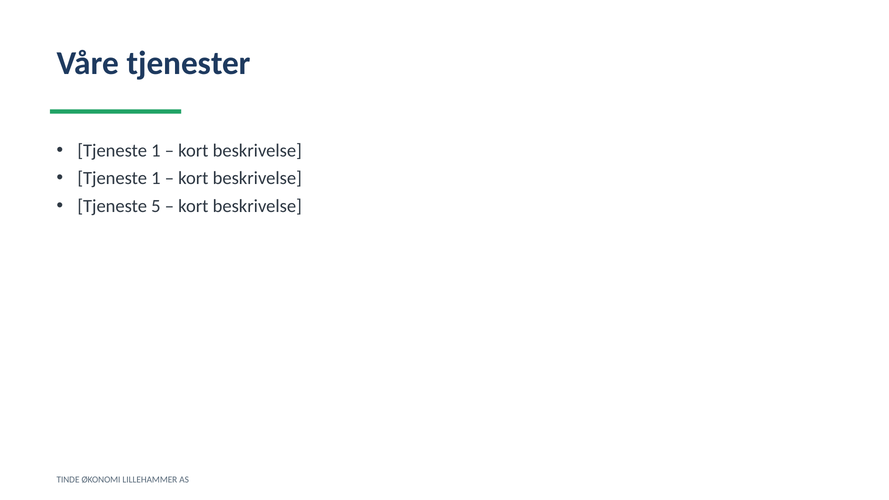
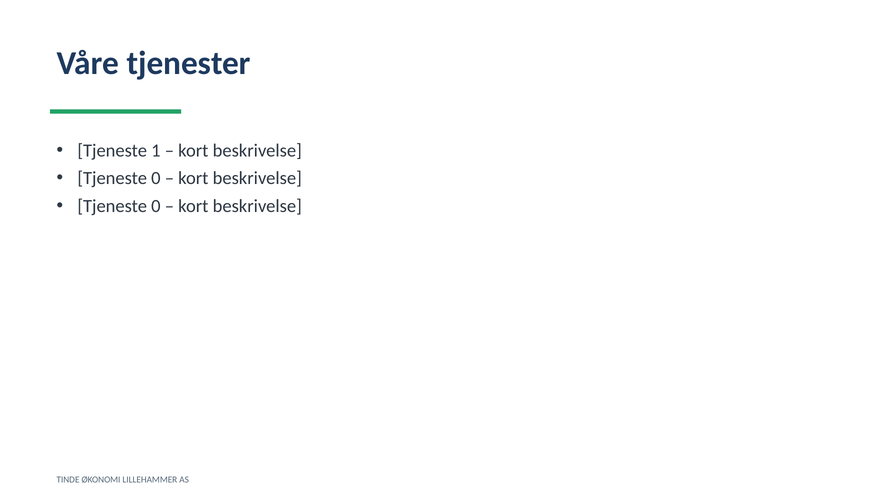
1: 1 -> 0 (156, 178)
5: 5 -> 0 (156, 206)
